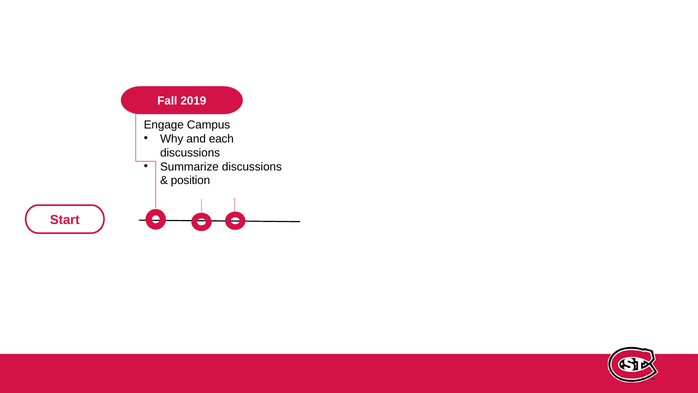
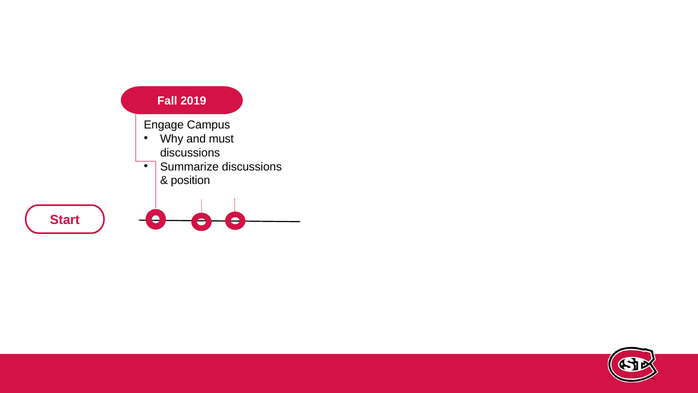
each: each -> must (221, 139)
